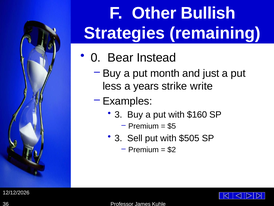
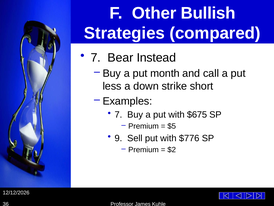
remaining: remaining -> compared (215, 33)
0: 0 -> 7 (96, 57)
just: just -> call (211, 73)
years: years -> down (146, 86)
write: write -> short (202, 86)
3: 3 -> 7 (118, 114)
$160: $160 -> $675 (197, 114)
3: 3 -> 9 (118, 138)
$505: $505 -> $776 (189, 138)
